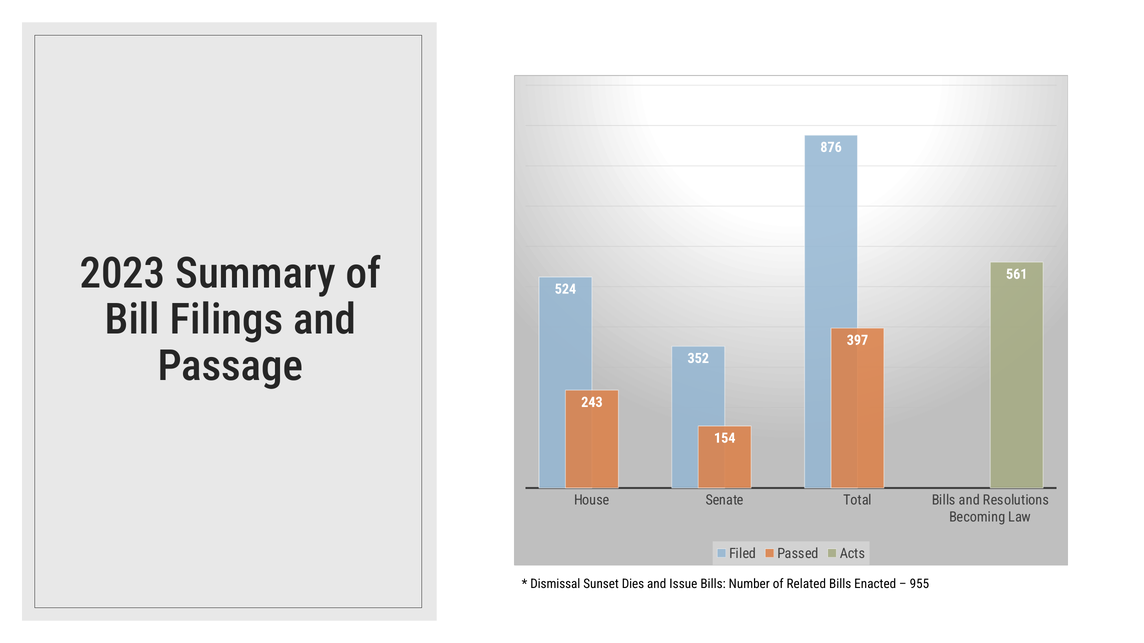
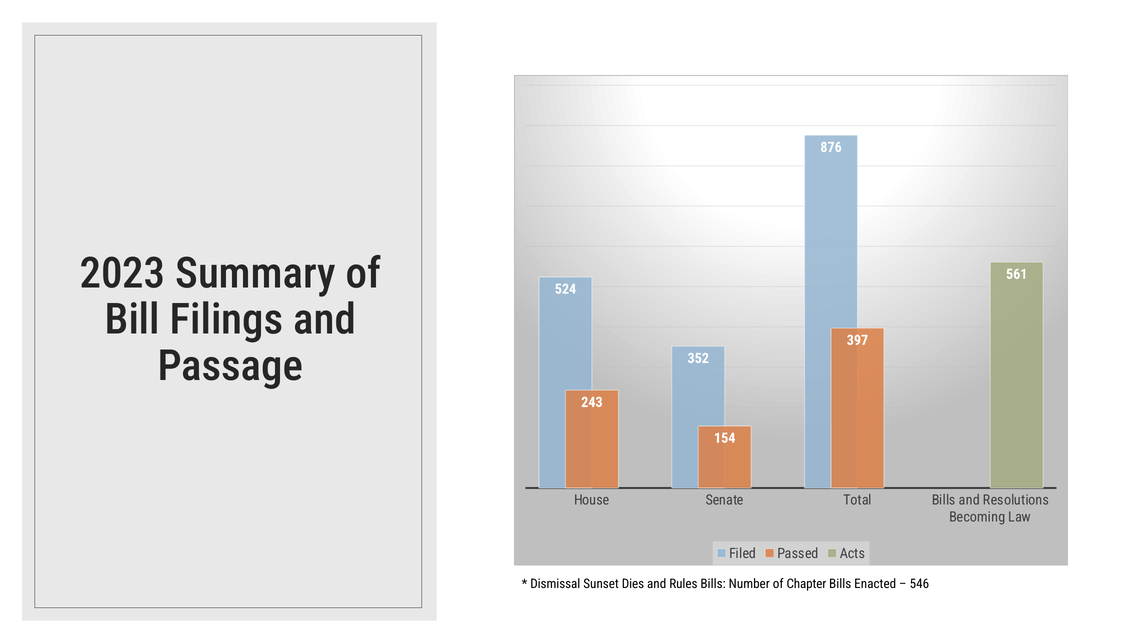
Issue: Issue -> Rules (683, 584)
Related: Related -> Chapter (806, 584)
955: 955 -> 546 (919, 584)
